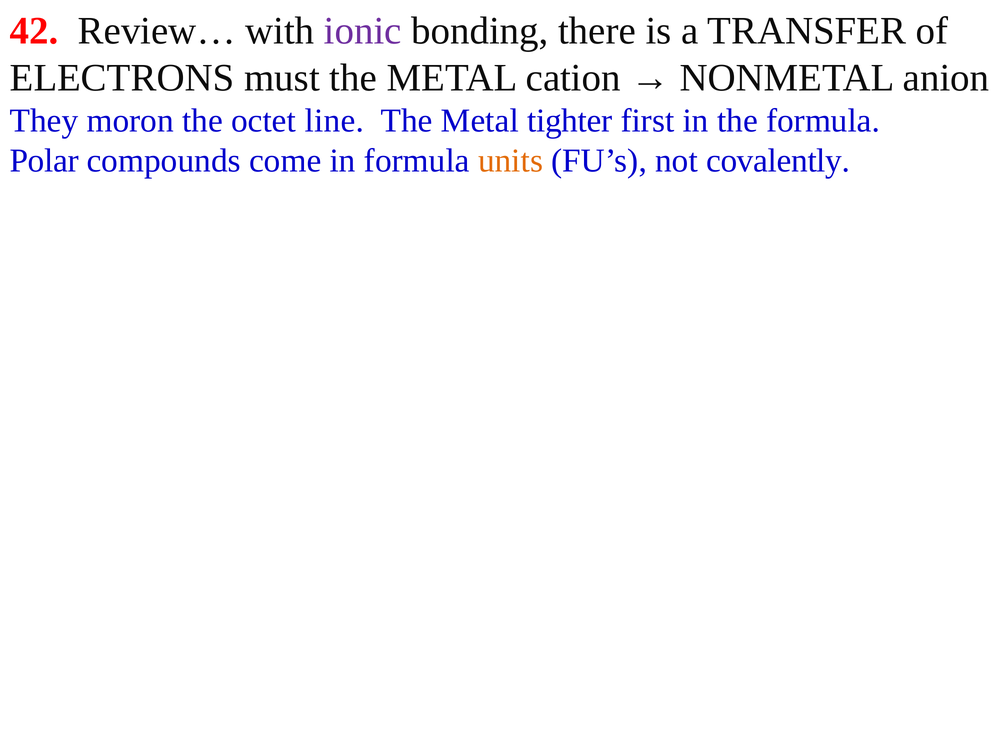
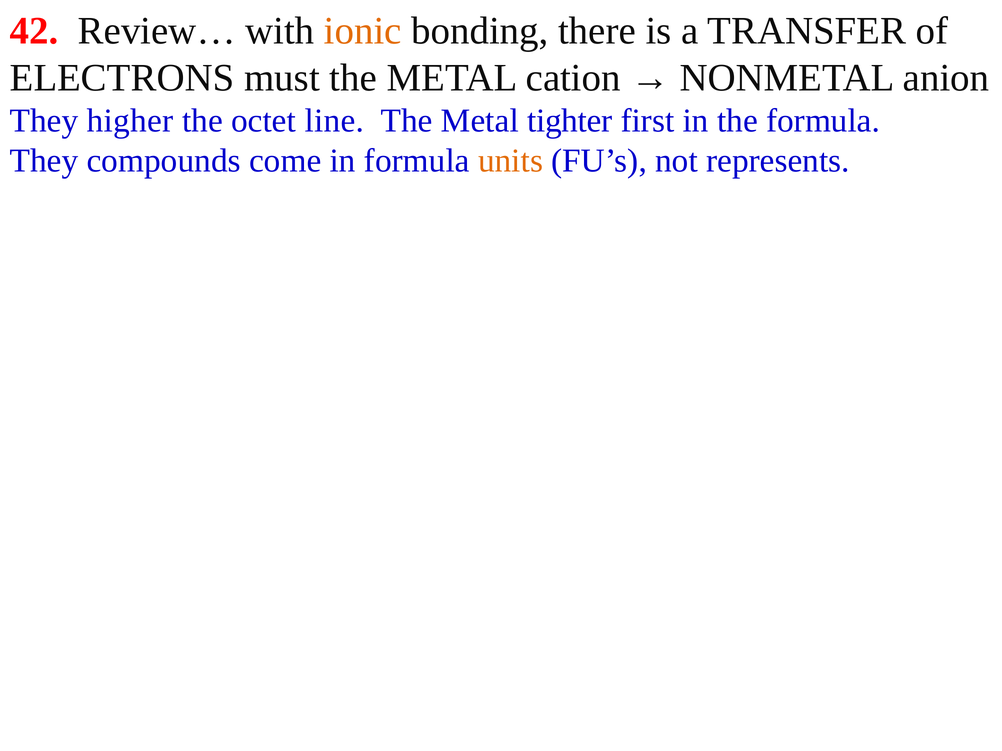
ionic colour: purple -> orange (363, 31)
moron: moron -> higher (130, 121)
Polar: Polar -> They (44, 161)
covalently: covalently -> represents (778, 161)
